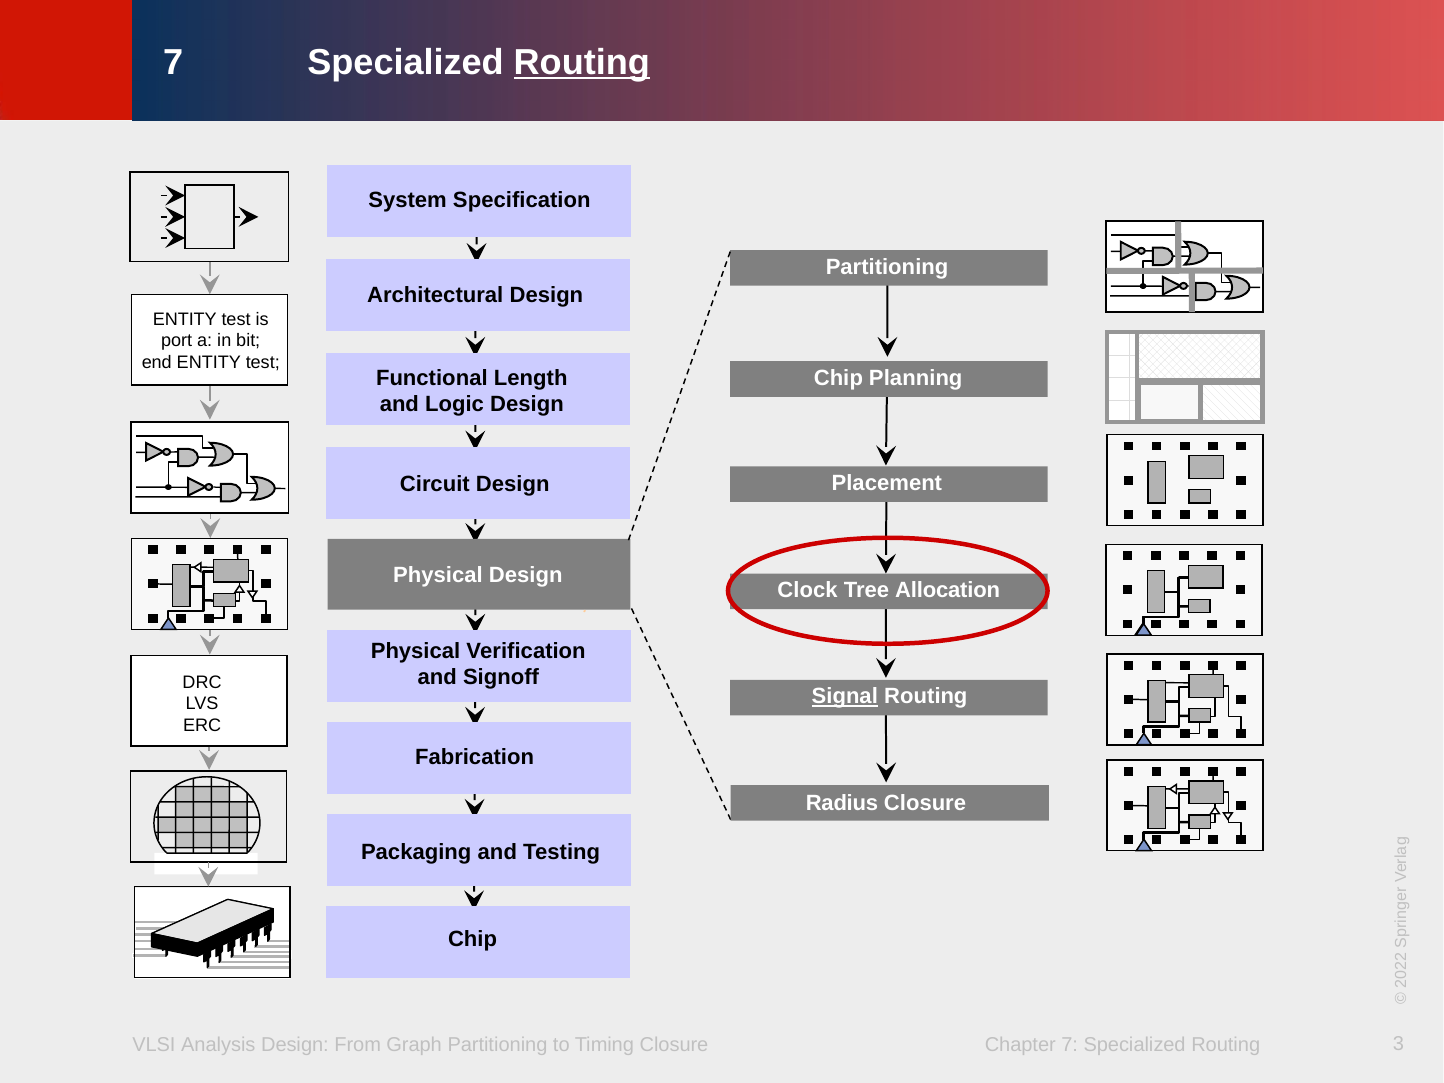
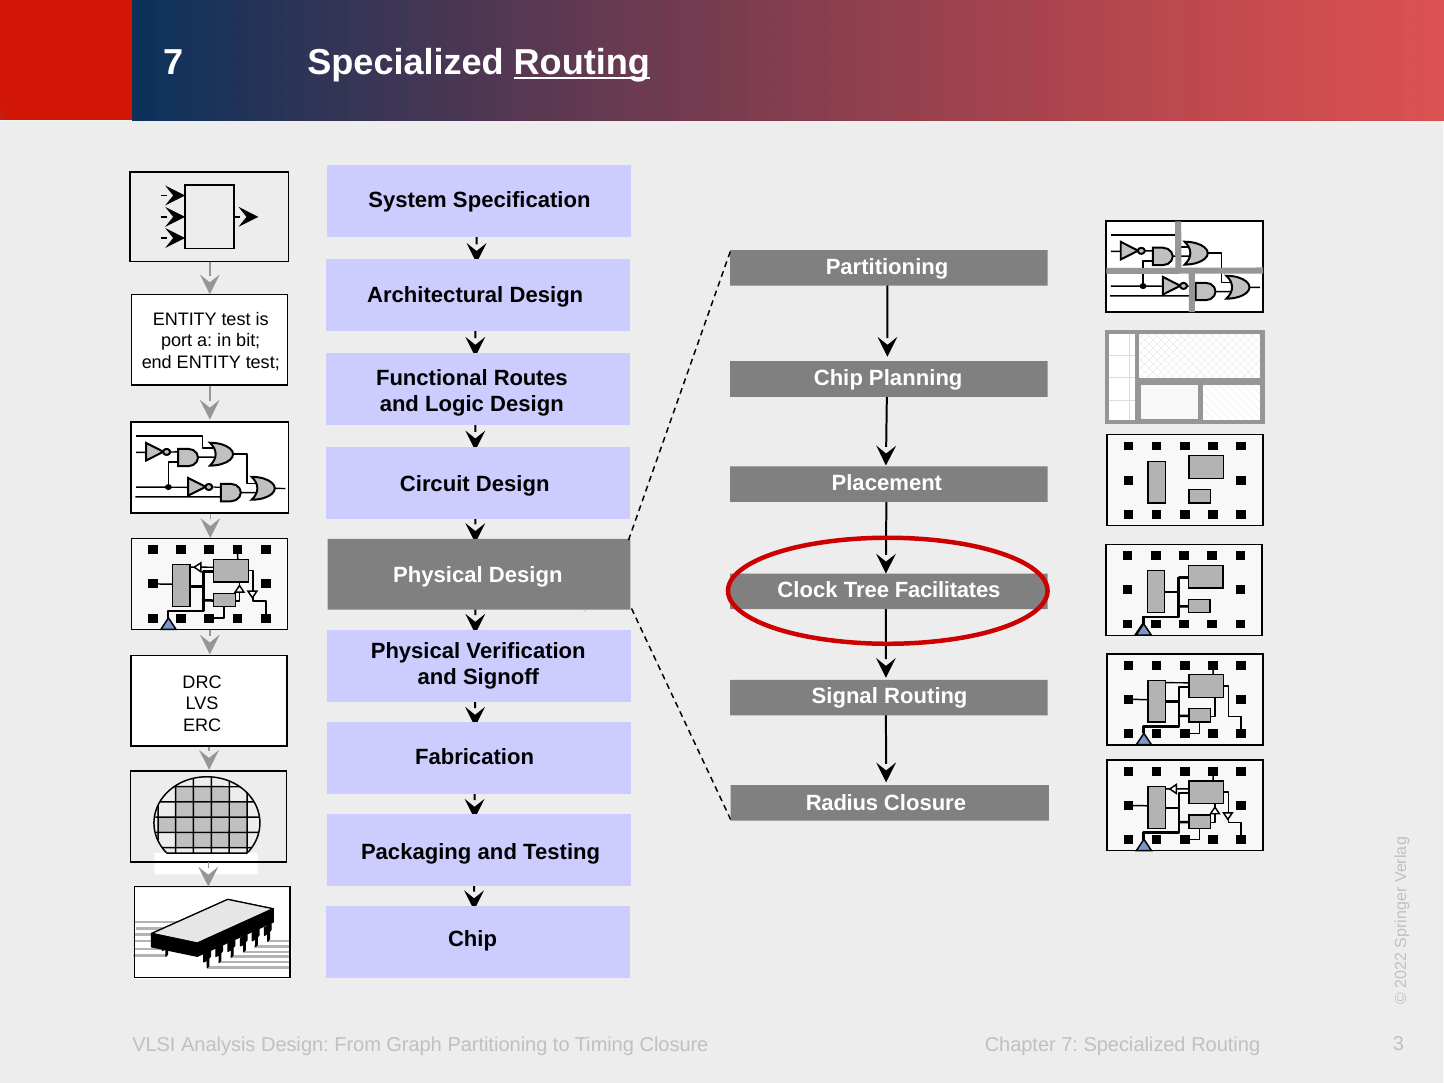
Length: Length -> Routes (531, 378)
Allocation: Allocation -> Facilitates (948, 590)
Signal underline: present -> none (845, 696)
